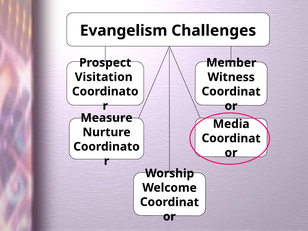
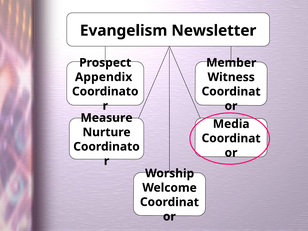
Challenges: Challenges -> Newsletter (214, 31)
Visitation: Visitation -> Appendix (104, 77)
